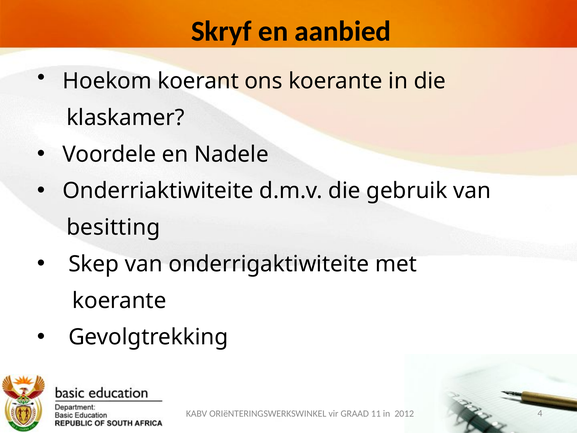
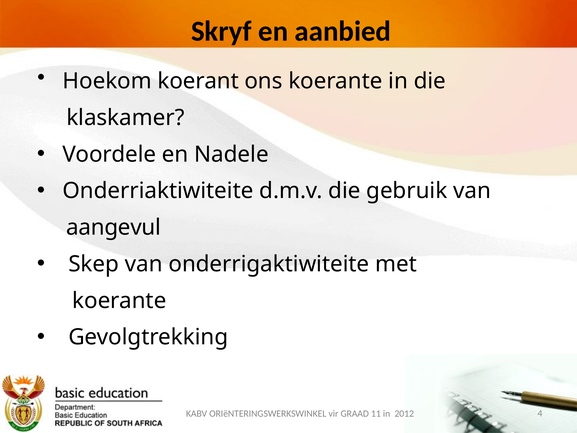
besitting: besitting -> aangevul (114, 227)
